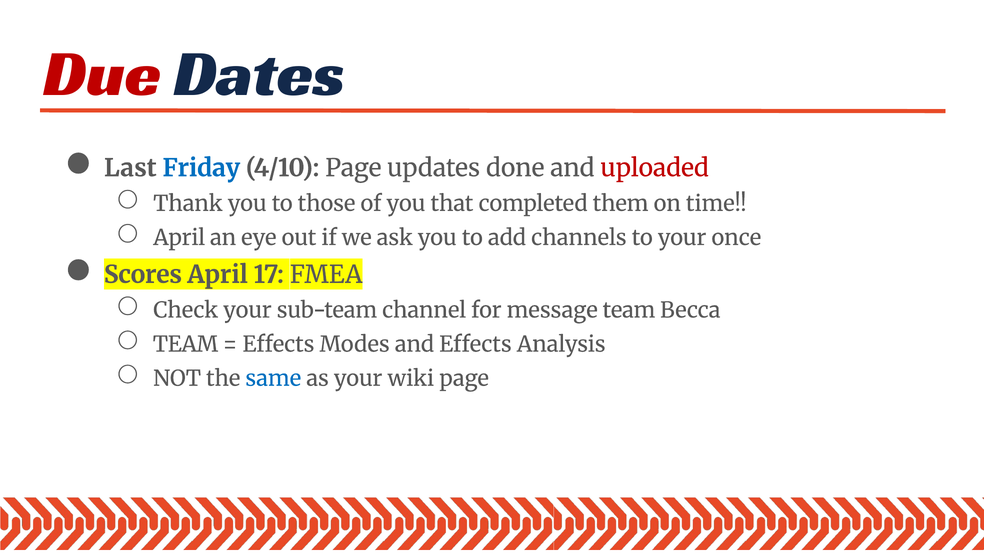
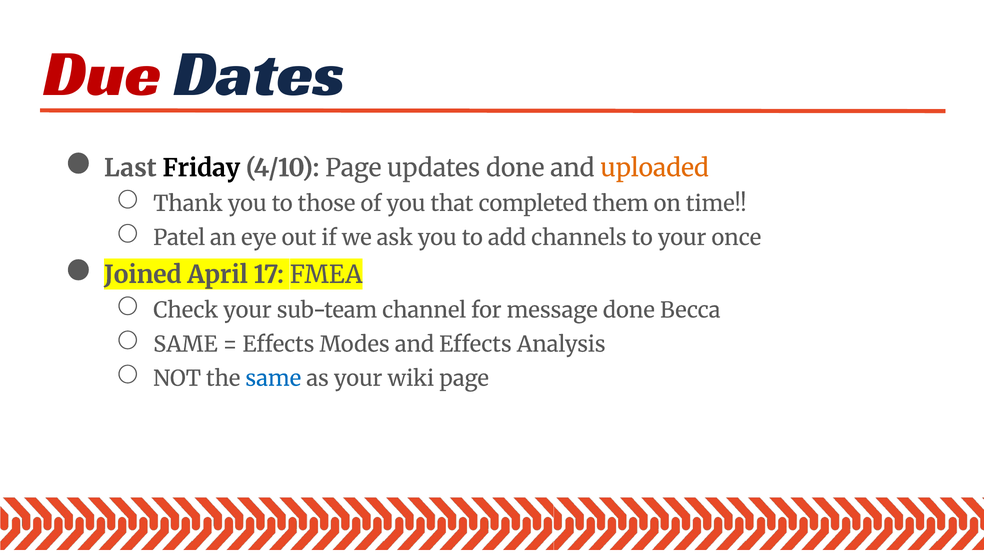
Friday colour: blue -> black (201, 168)
uploaded colour: red -> orange (655, 168)
April: April -> Patel (179, 238)
Scores: Scores -> Joined (143, 275)
message team: team -> done (629, 310)
TEAM: TEAM -> SAME (185, 344)
